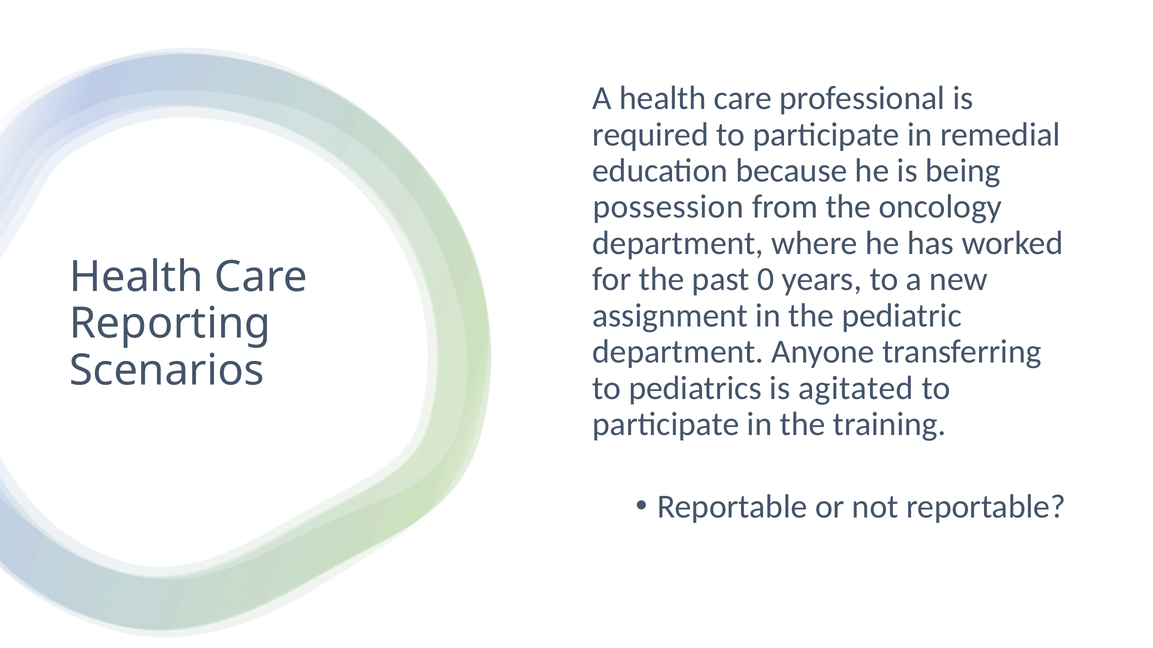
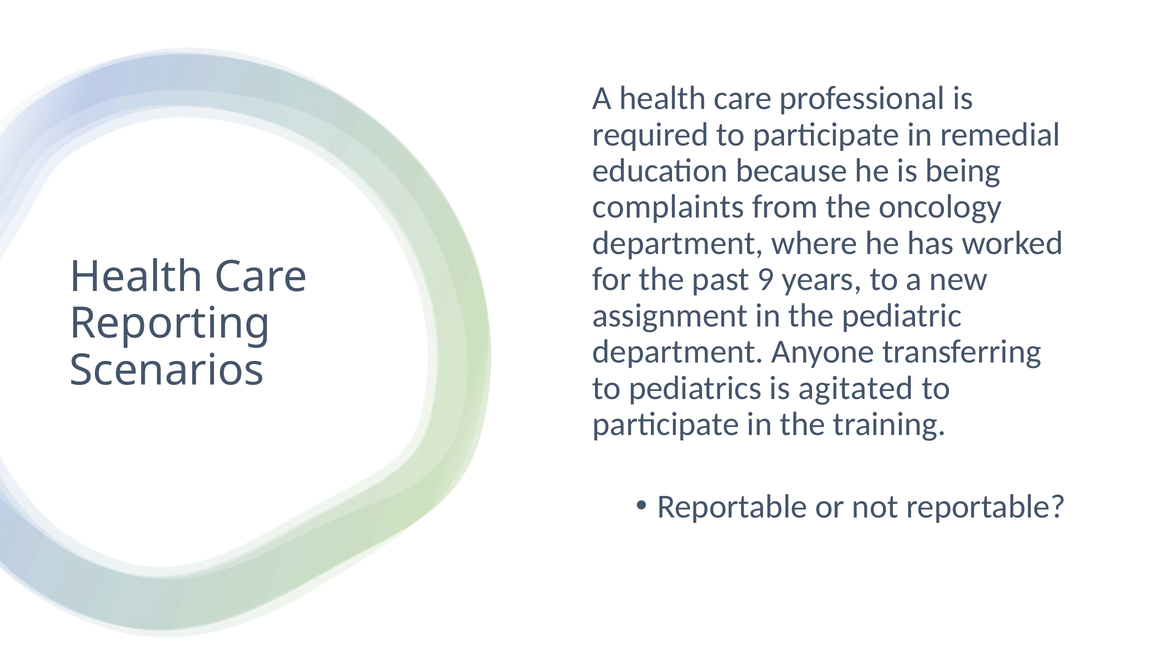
possession: possession -> complaints (668, 207)
0: 0 -> 9 (766, 280)
